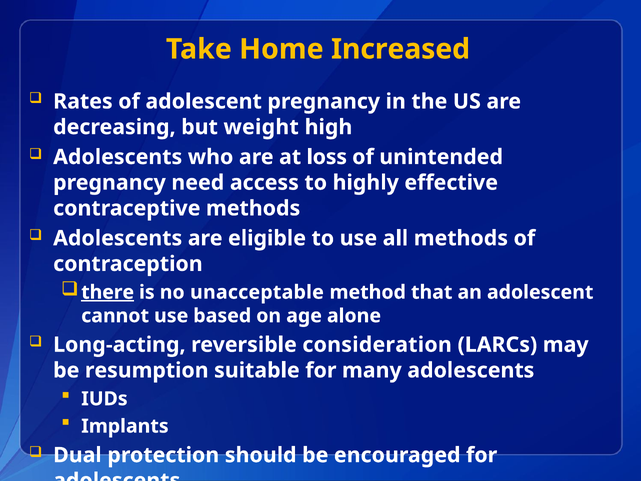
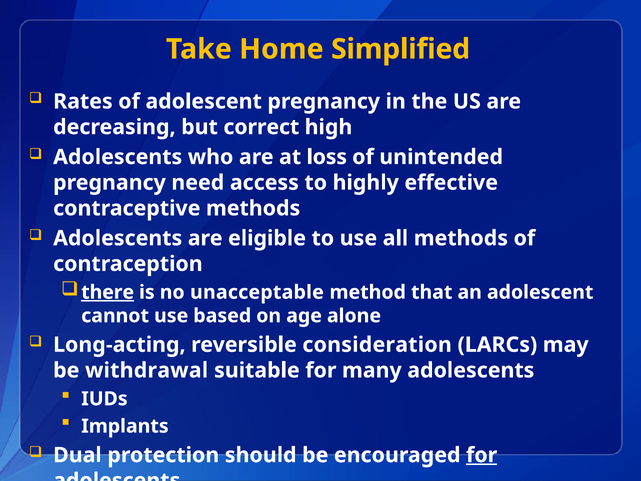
Increased: Increased -> Simplified (401, 49)
weight: weight -> correct (261, 127)
resumption: resumption -> withdrawal (147, 370)
for underline: none -> present (482, 455)
